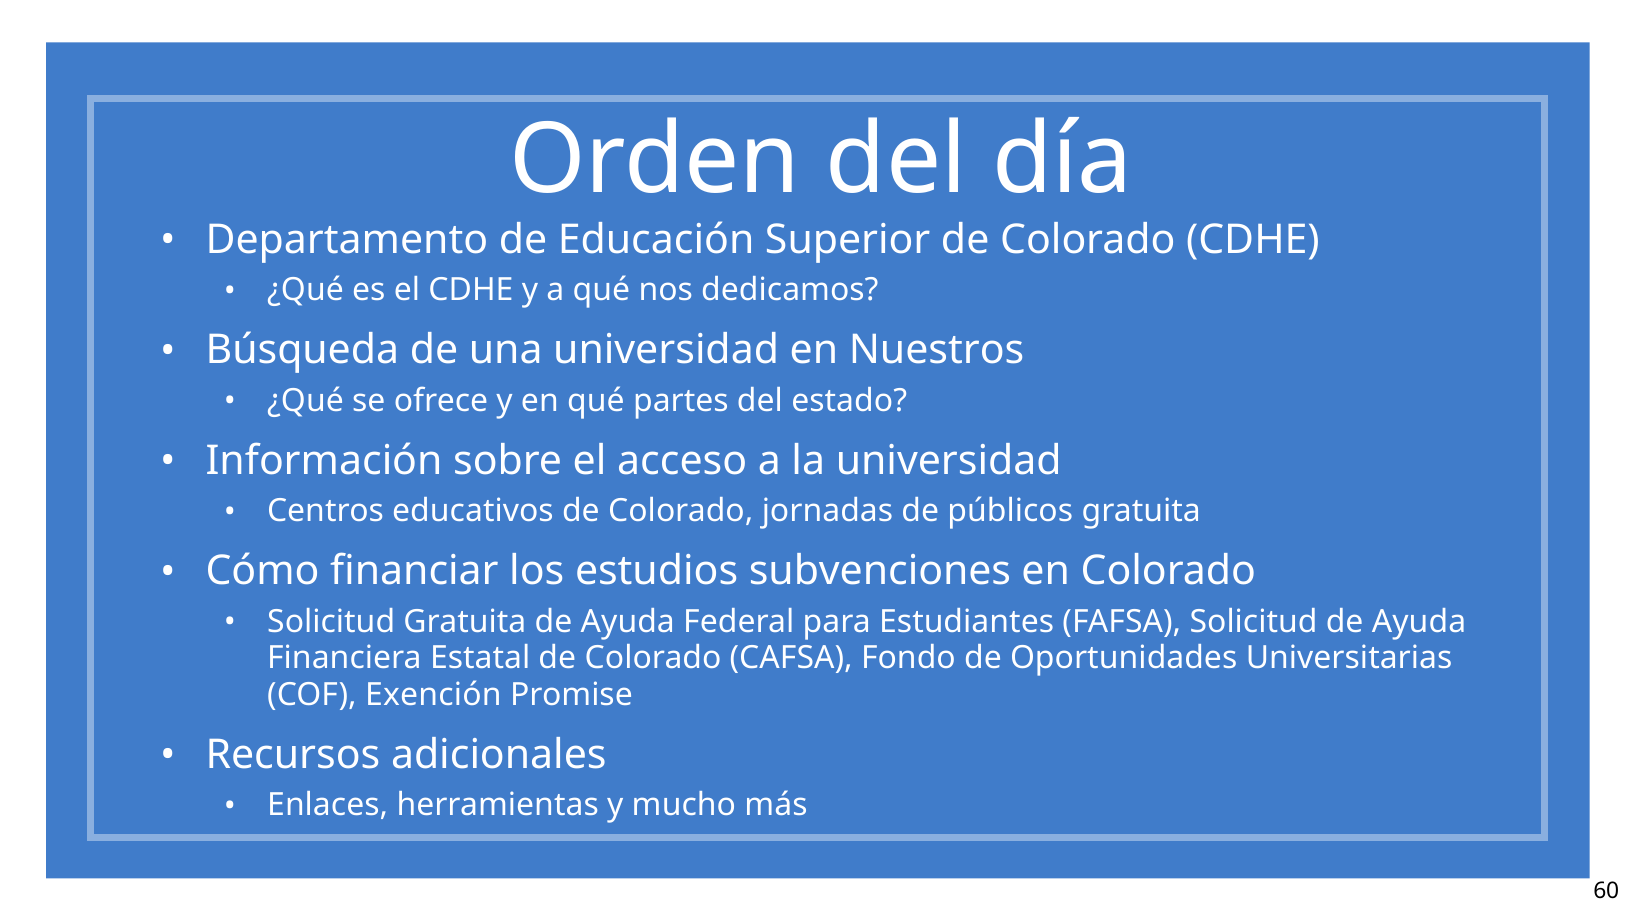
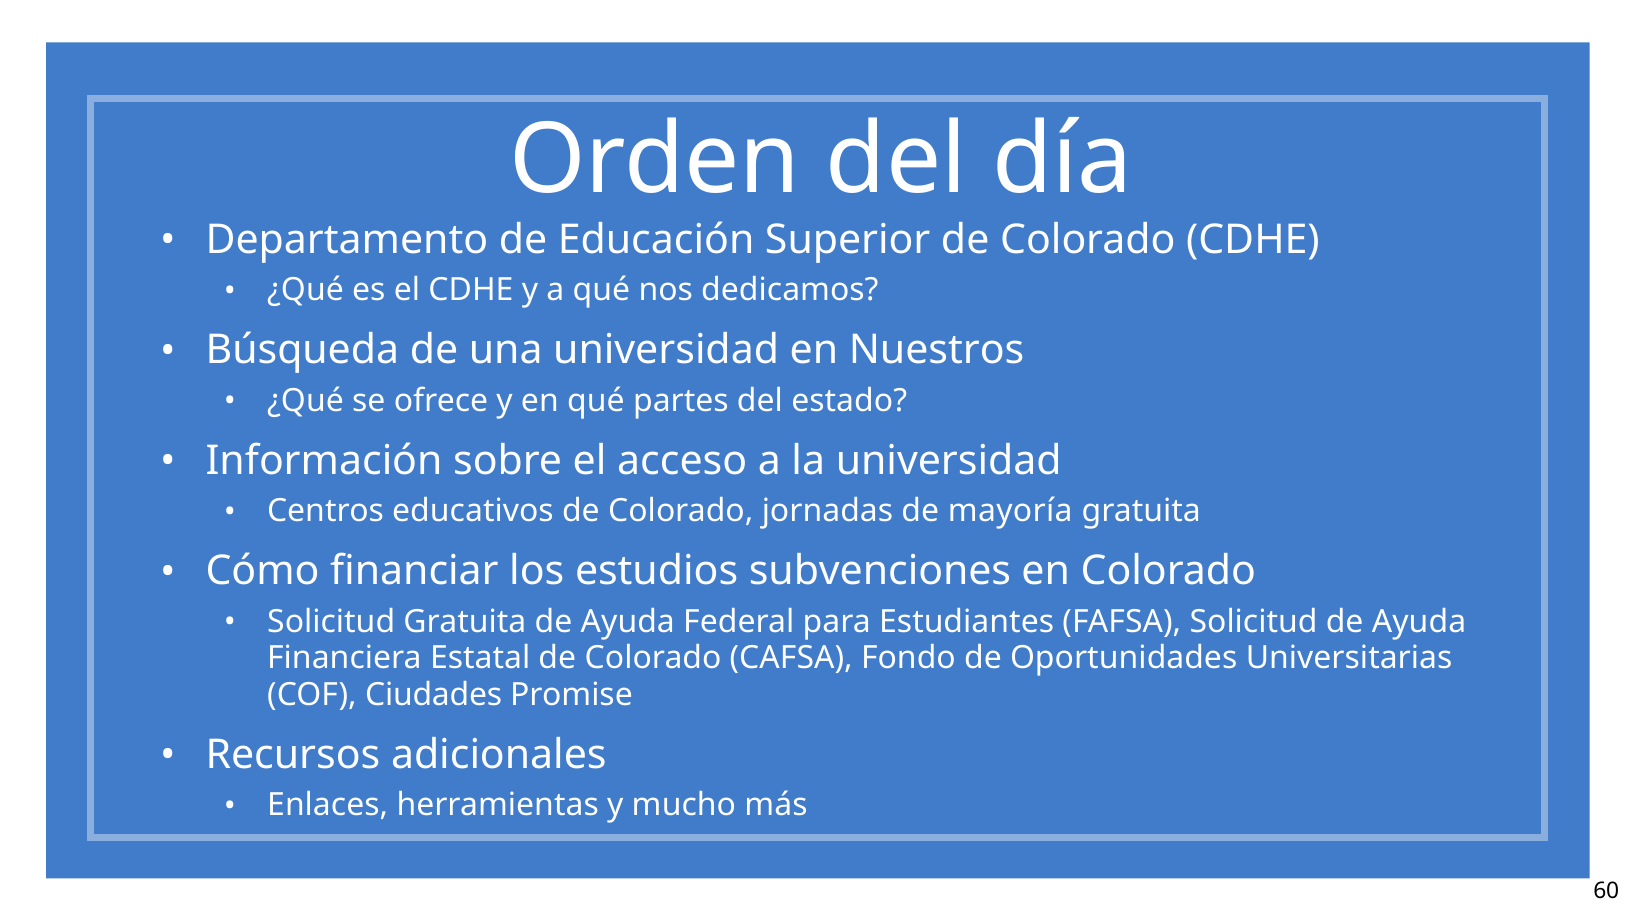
públicos: públicos -> mayoría (1010, 511)
Exención: Exención -> Ciudades (434, 694)
